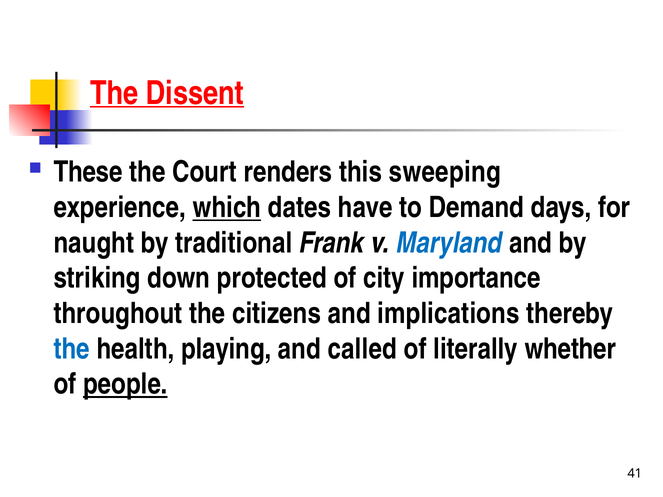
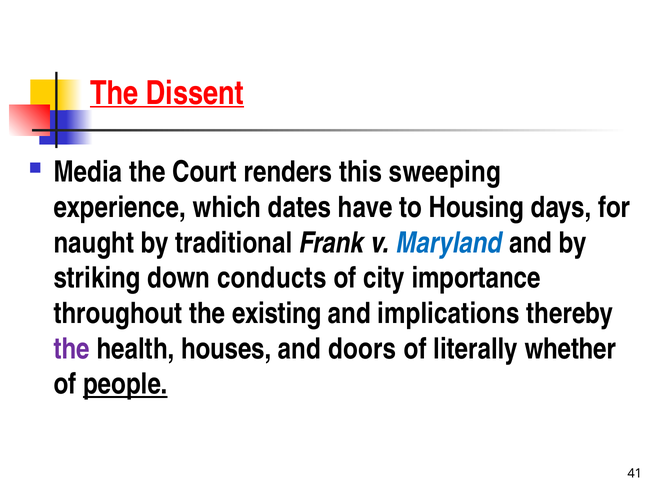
These: These -> Media (88, 172)
which underline: present -> none (227, 208)
Demand: Demand -> Housing (476, 208)
protected: protected -> conducts (272, 278)
citizens: citizens -> existing (277, 314)
the colour: blue -> purple (72, 349)
playing: playing -> houses (226, 349)
called: called -> doors (362, 349)
